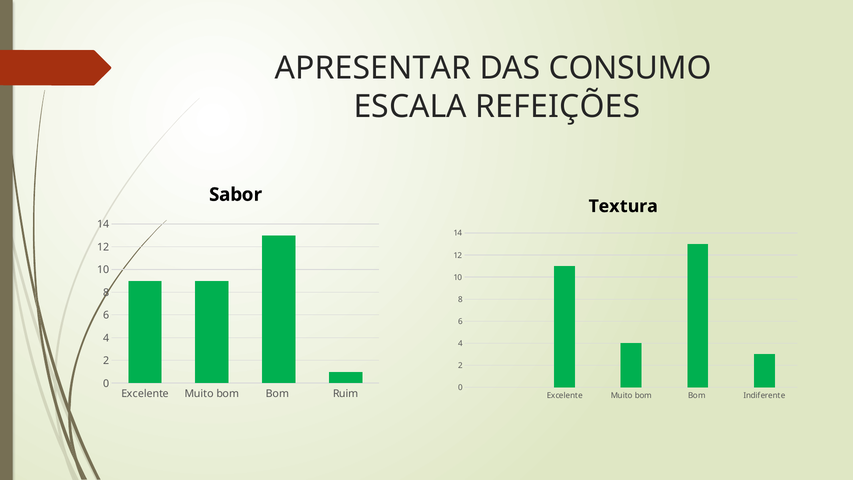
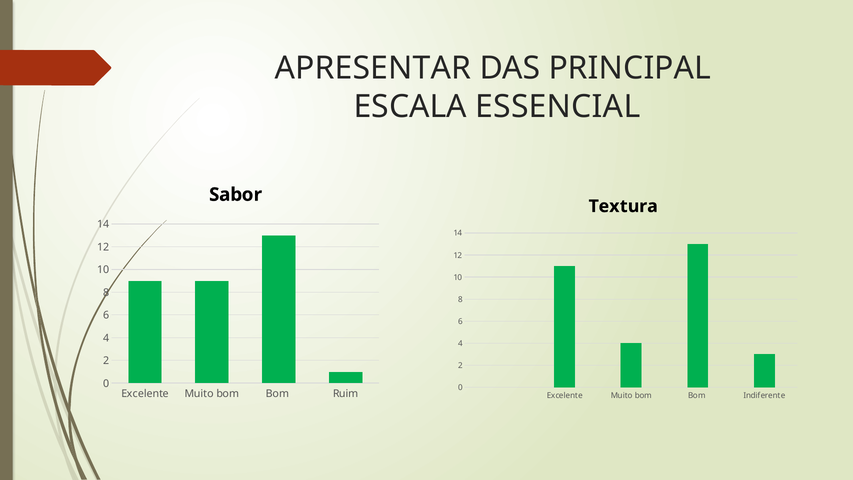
CONSUMO: CONSUMO -> PRINCIPAL (630, 68)
REFEIÇÕES: REFEIÇÕES -> ESSENCIAL (558, 107)
